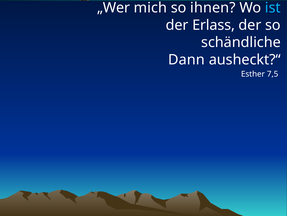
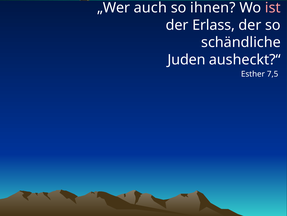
mich: mich -> auch (150, 8)
ist colour: light blue -> pink (273, 8)
Dann: Dann -> Juden (187, 59)
